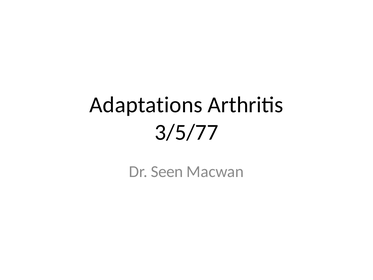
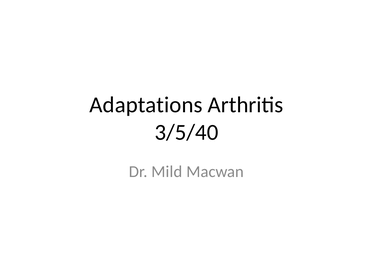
3/5/77: 3/5/77 -> 3/5/40 (186, 132)
Seen: Seen -> Mild (167, 171)
